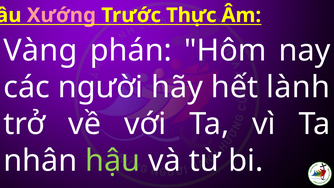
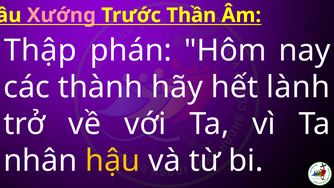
Thực: Thực -> Thần (191, 15)
Vàng: Vàng -> Thập (40, 50)
người: người -> thành (101, 87)
hậu colour: light green -> yellow (113, 161)
